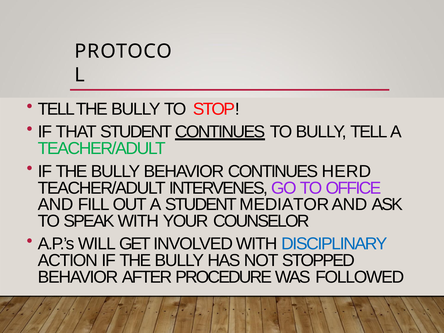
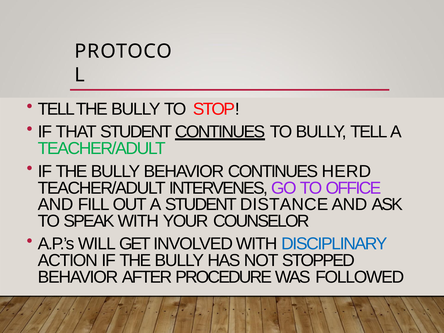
MEDIATOR: MEDIATOR -> DISTANCE (284, 205)
